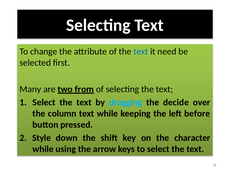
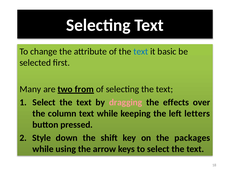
need: need -> basic (167, 51)
dragging colour: light blue -> pink (126, 102)
decide: decide -> effects (176, 102)
before: before -> letters (197, 113)
character: character -> packages (192, 137)
